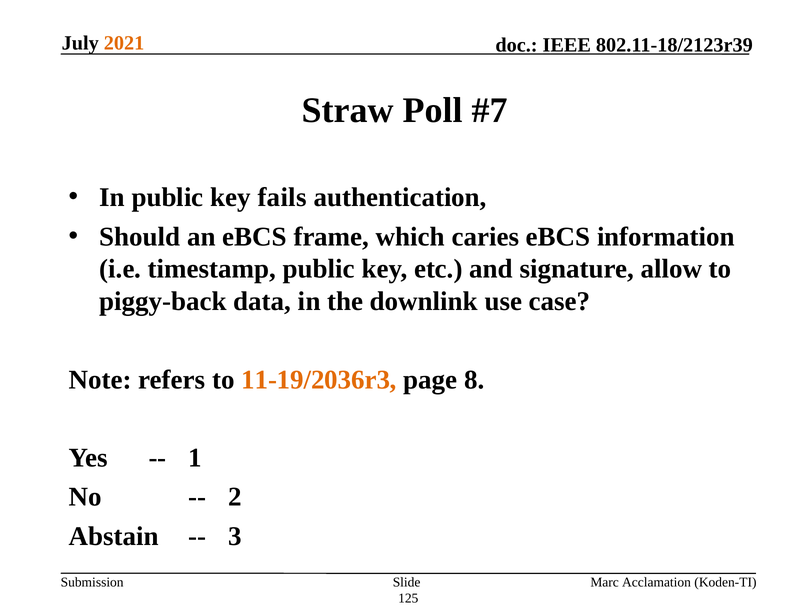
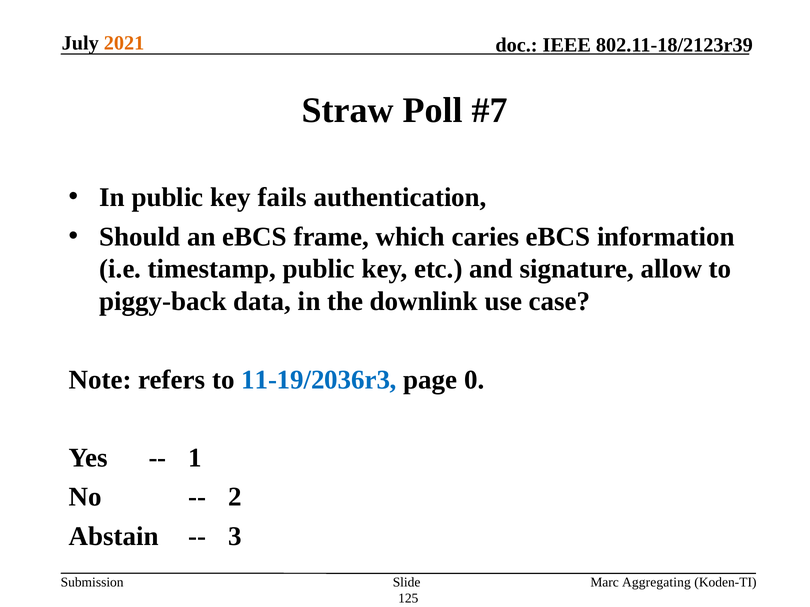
11-19/2036r3 colour: orange -> blue (319, 380)
8: 8 -> 0 (474, 380)
Acclamation: Acclamation -> Aggregating (656, 583)
